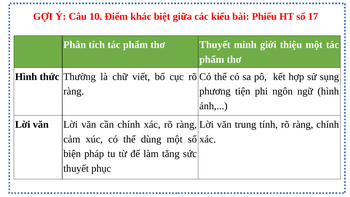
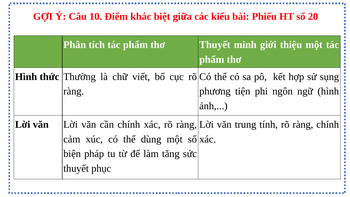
17: 17 -> 20 (313, 16)
